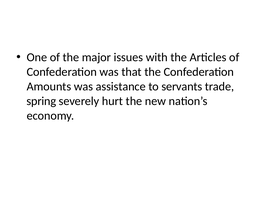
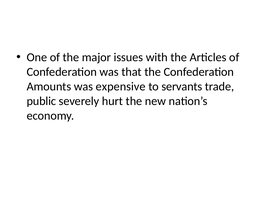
assistance: assistance -> expensive (121, 86)
spring: spring -> public (41, 101)
